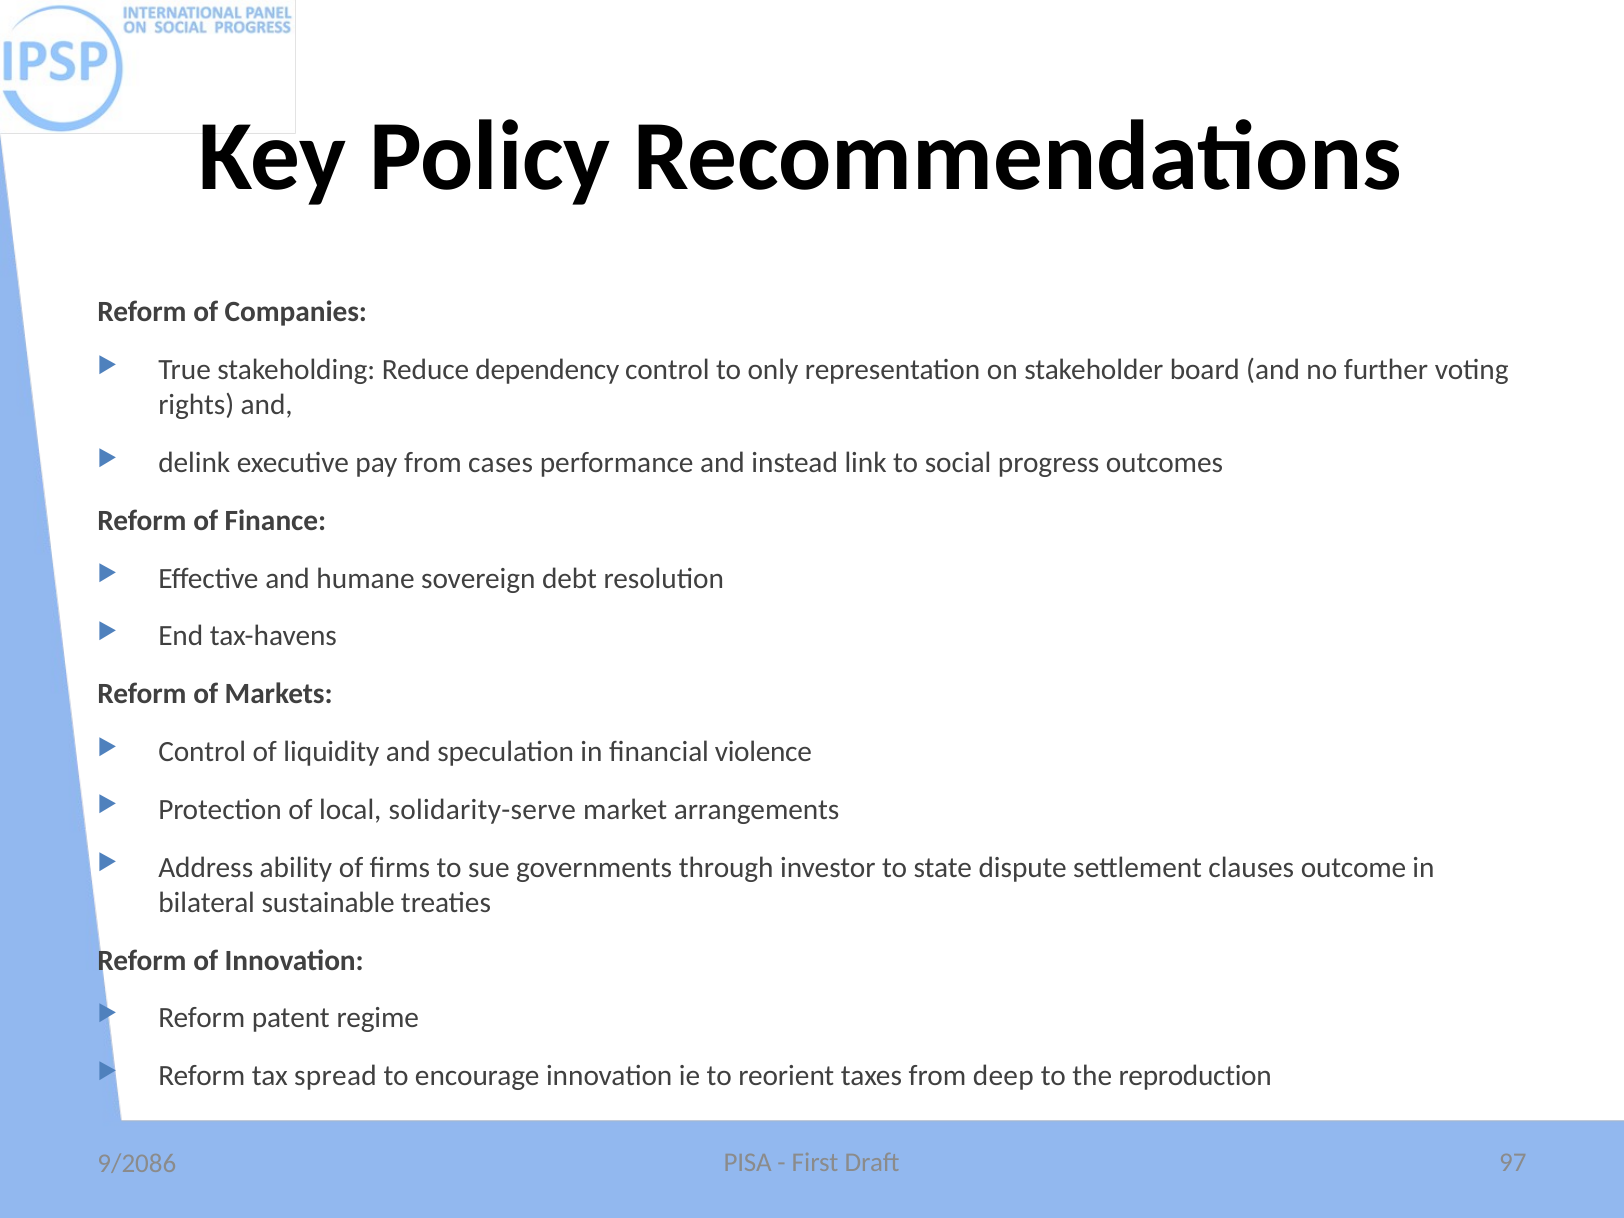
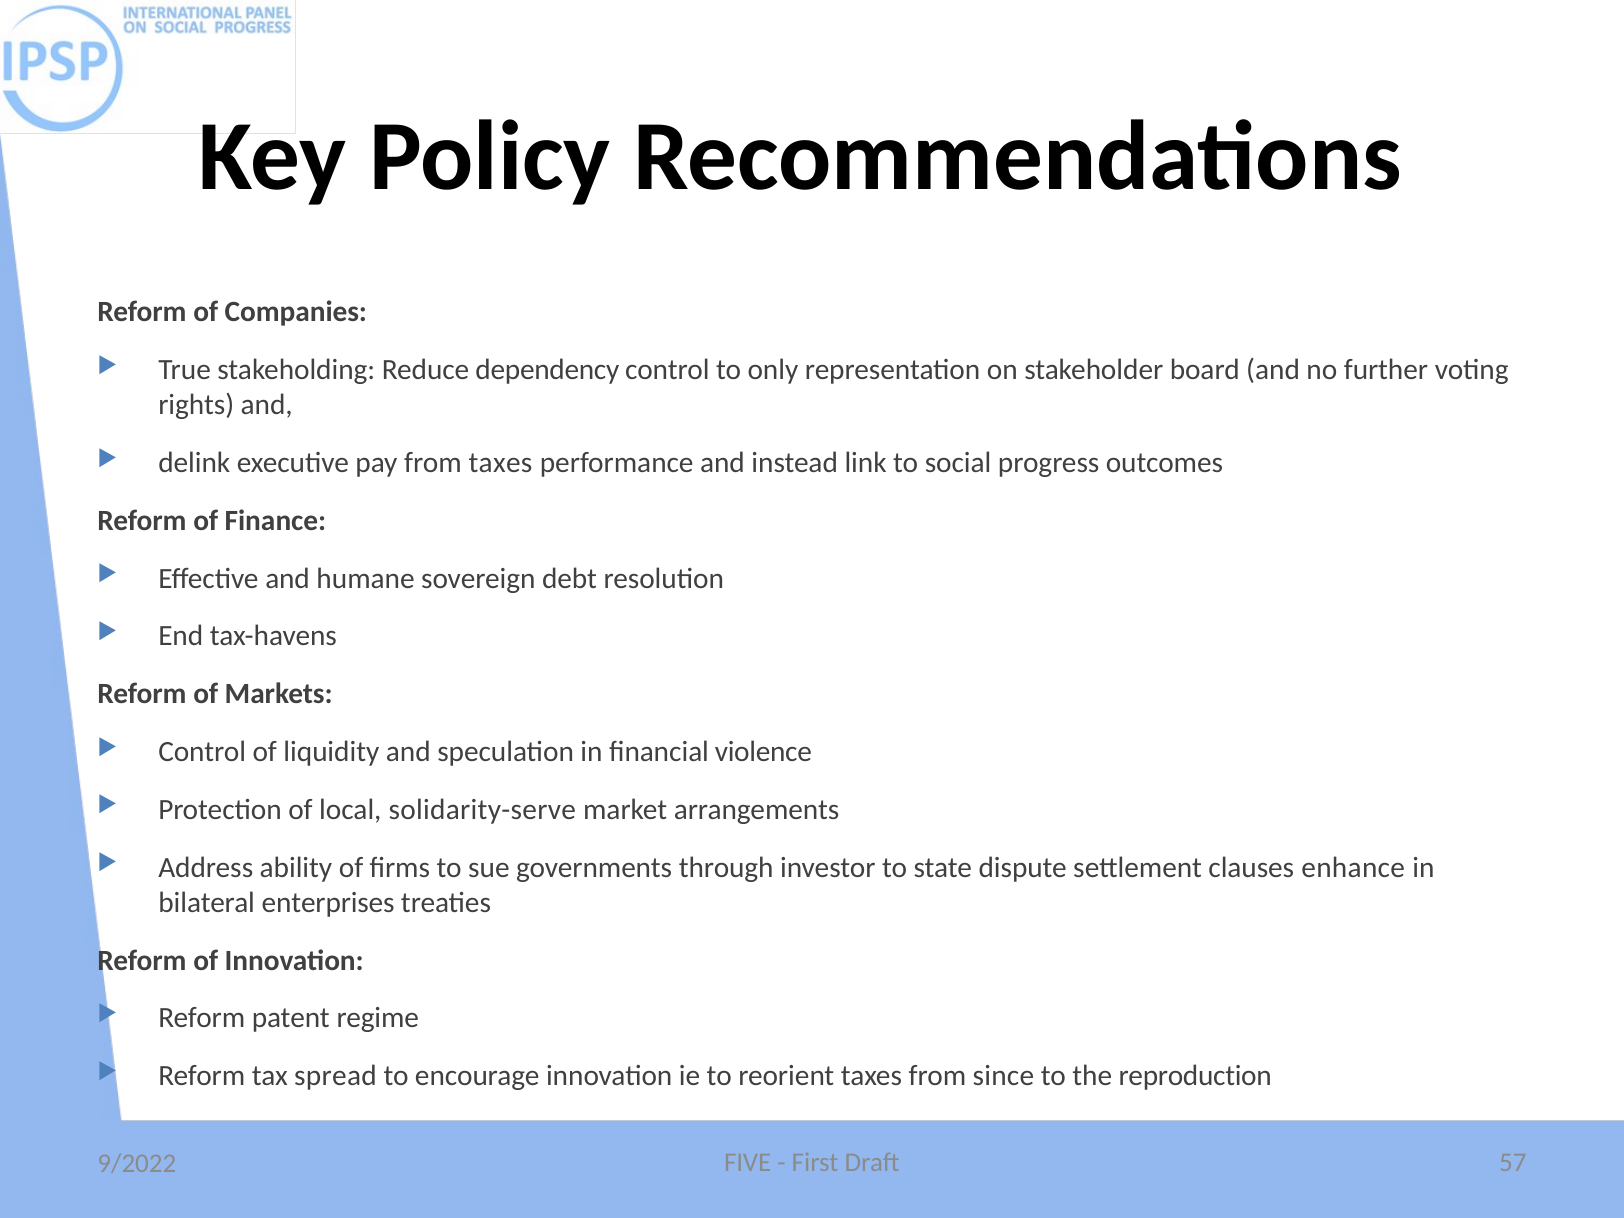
from cases: cases -> taxes (501, 463)
outcome: outcome -> enhance (1353, 867)
sustainable: sustainable -> enterprises (328, 903)
deep: deep -> since (1003, 1076)
PISA: PISA -> FIVE (748, 1163)
97: 97 -> 57 (1513, 1163)
9/2086: 9/2086 -> 9/2022 (137, 1163)
